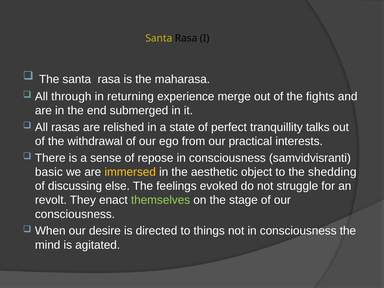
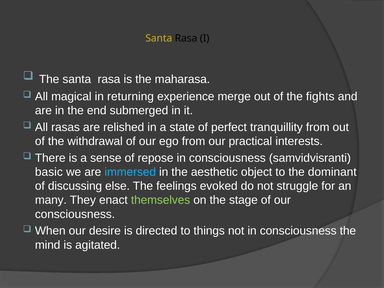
through: through -> magical (71, 96)
tranquillity talks: talks -> from (318, 127)
immersed colour: yellow -> light blue (130, 172)
shedding: shedding -> dominant (332, 172)
revolt: revolt -> many (51, 200)
